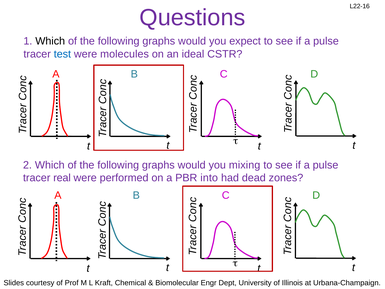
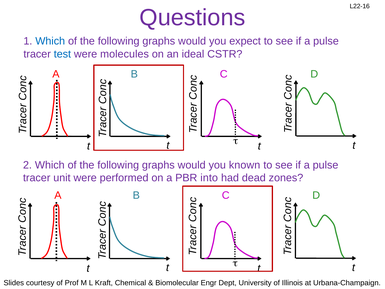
Which colour: black -> blue (50, 41)
mixing: mixing -> known (245, 165)
real: real -> unit (62, 178)
